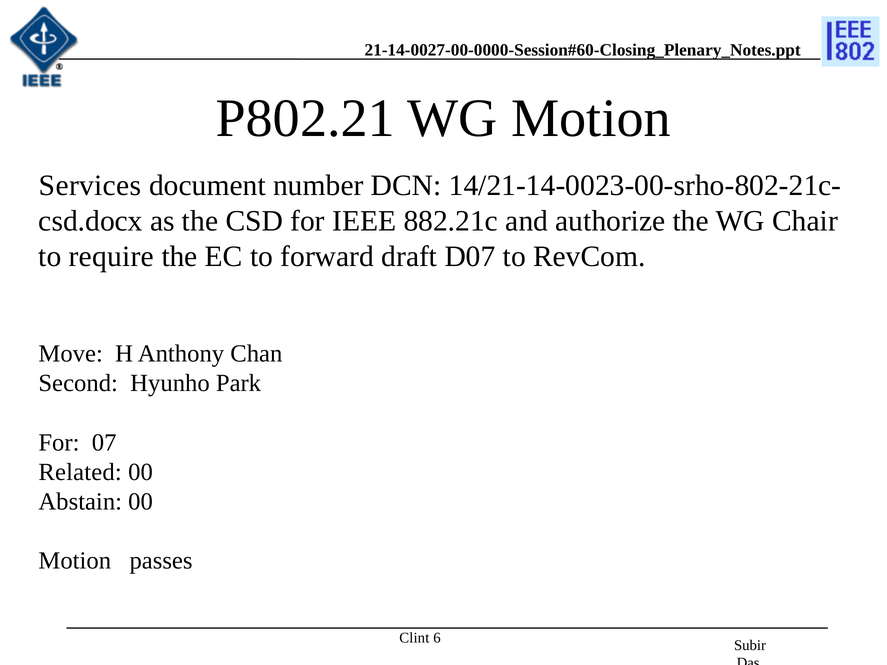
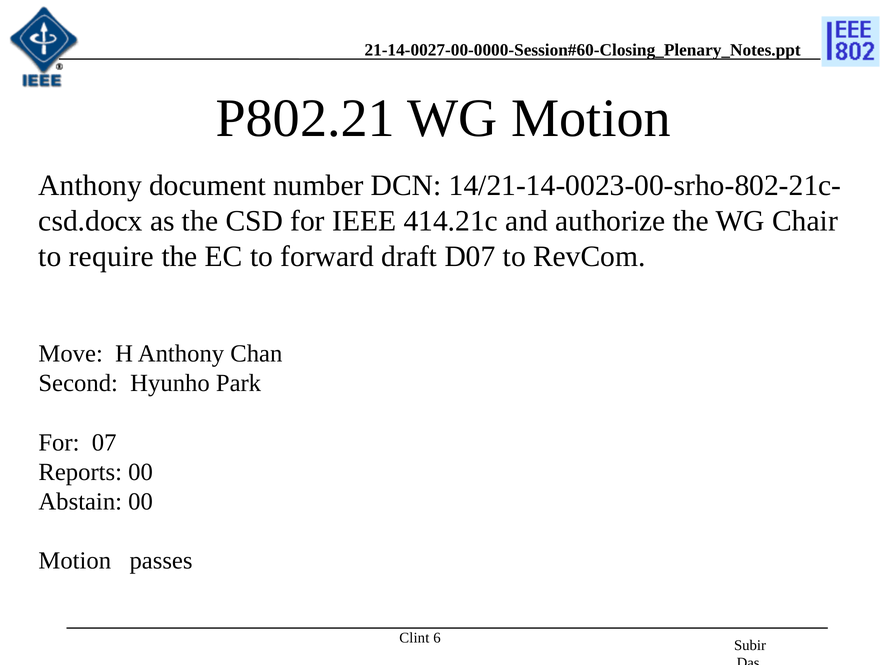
Services: Services -> Anthony (90, 186)
882.21c: 882.21c -> 414.21c (451, 221)
Related: Related -> Reports (80, 472)
